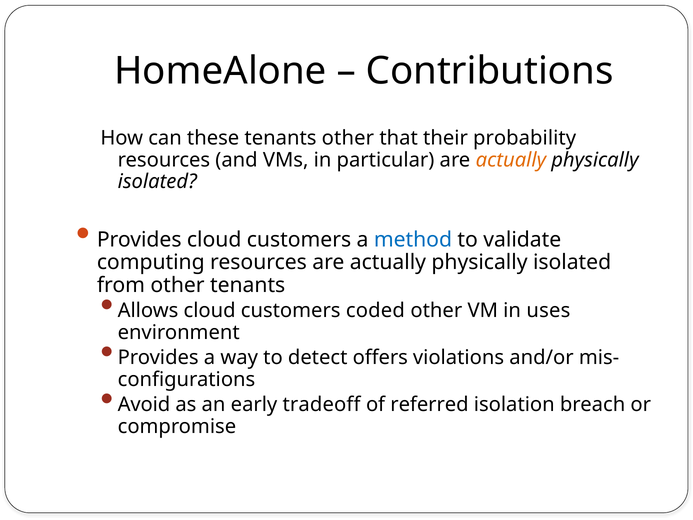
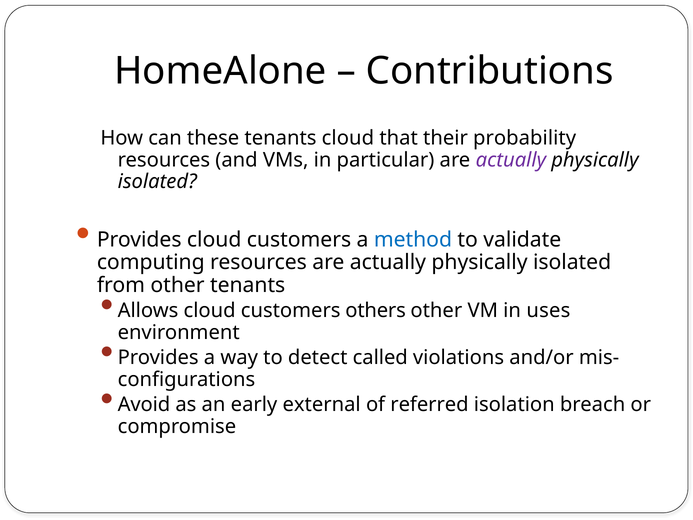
tenants other: other -> cloud (348, 138)
actually colour: orange -> purple (511, 160)
coded: coded -> others (376, 311)
offers: offers -> called (380, 358)
tradeoff: tradeoff -> external (322, 404)
